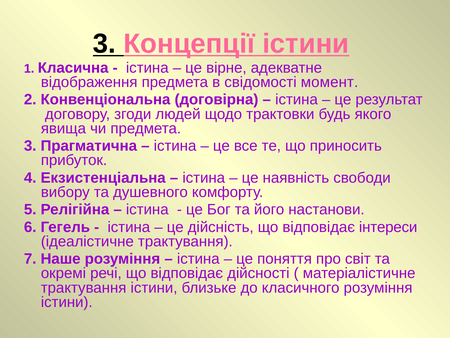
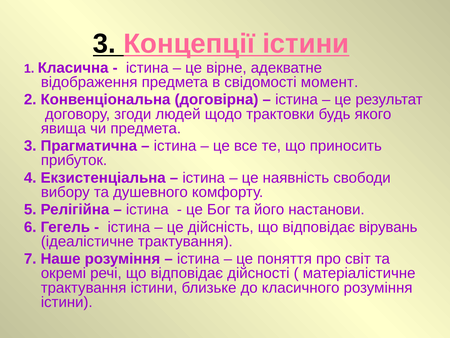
інтереси: інтереси -> вірувань (388, 227)
